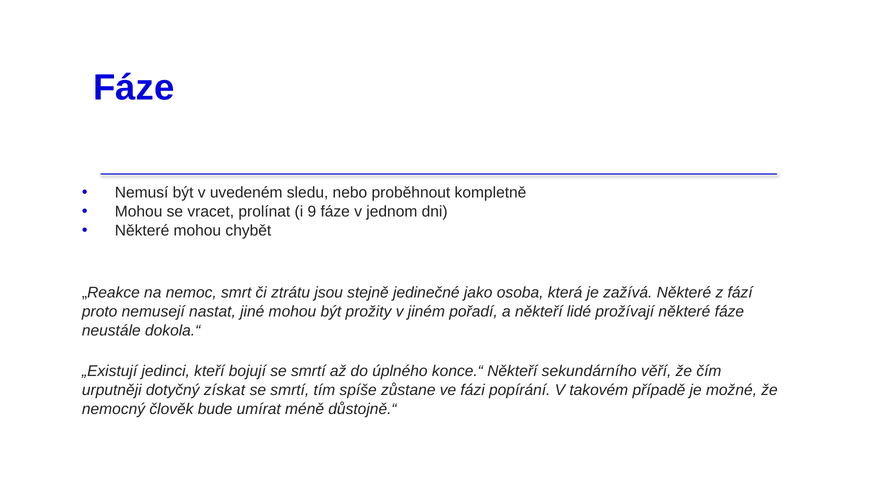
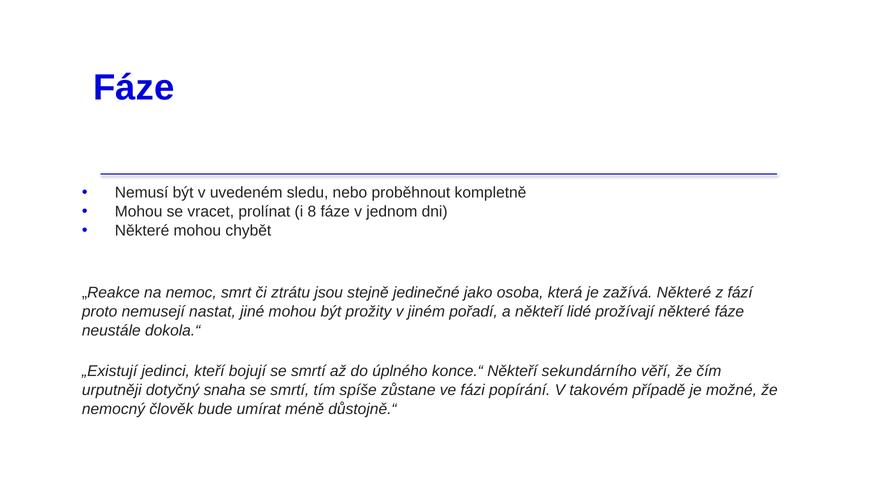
9: 9 -> 8 (312, 212)
získat: získat -> snaha (225, 390)
